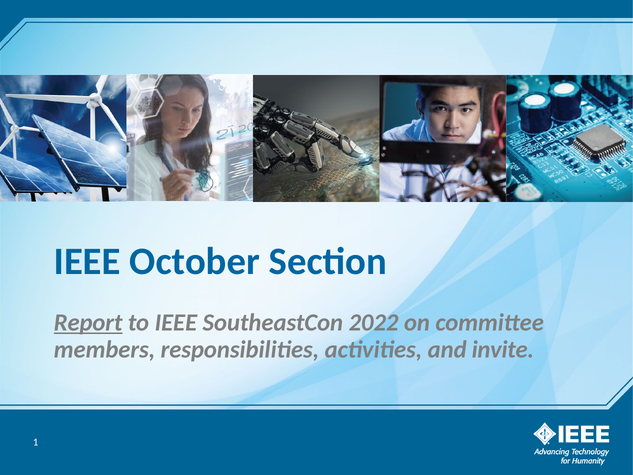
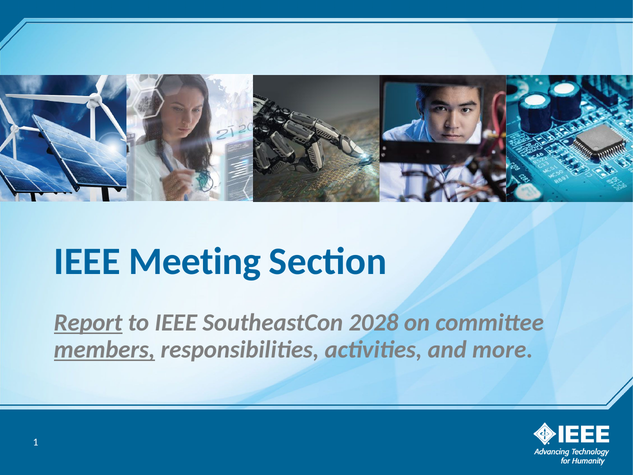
October: October -> Meeting (195, 261)
2022: 2022 -> 2028 (374, 323)
members underline: none -> present (104, 349)
invite: invite -> more (503, 349)
